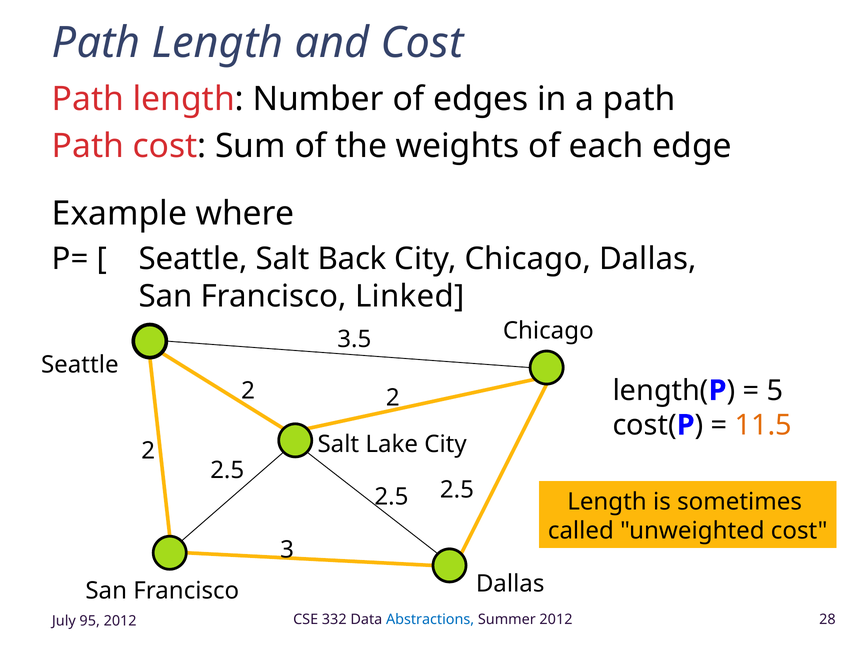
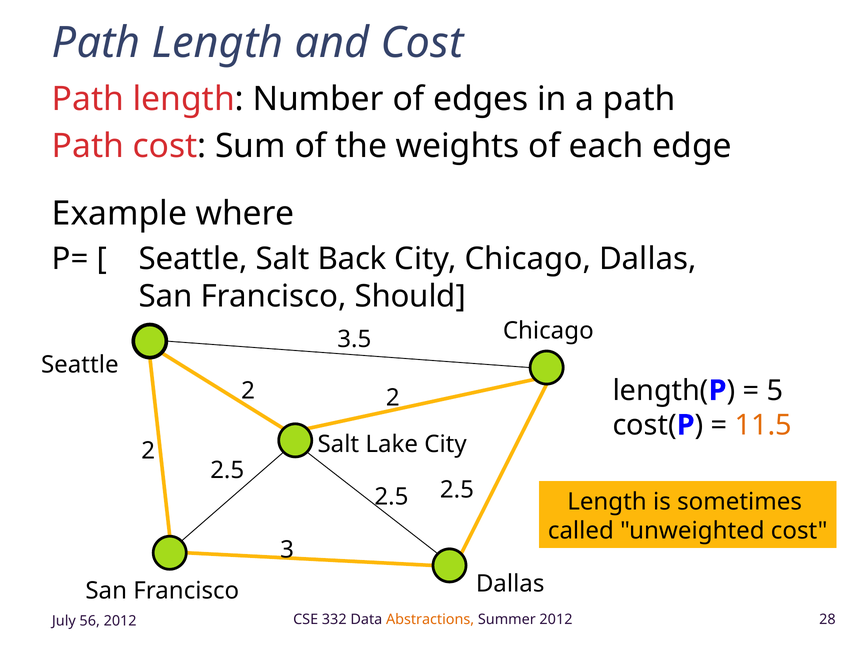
Linked: Linked -> Should (410, 296)
Abstractions colour: blue -> orange (430, 619)
95: 95 -> 56 (90, 620)
